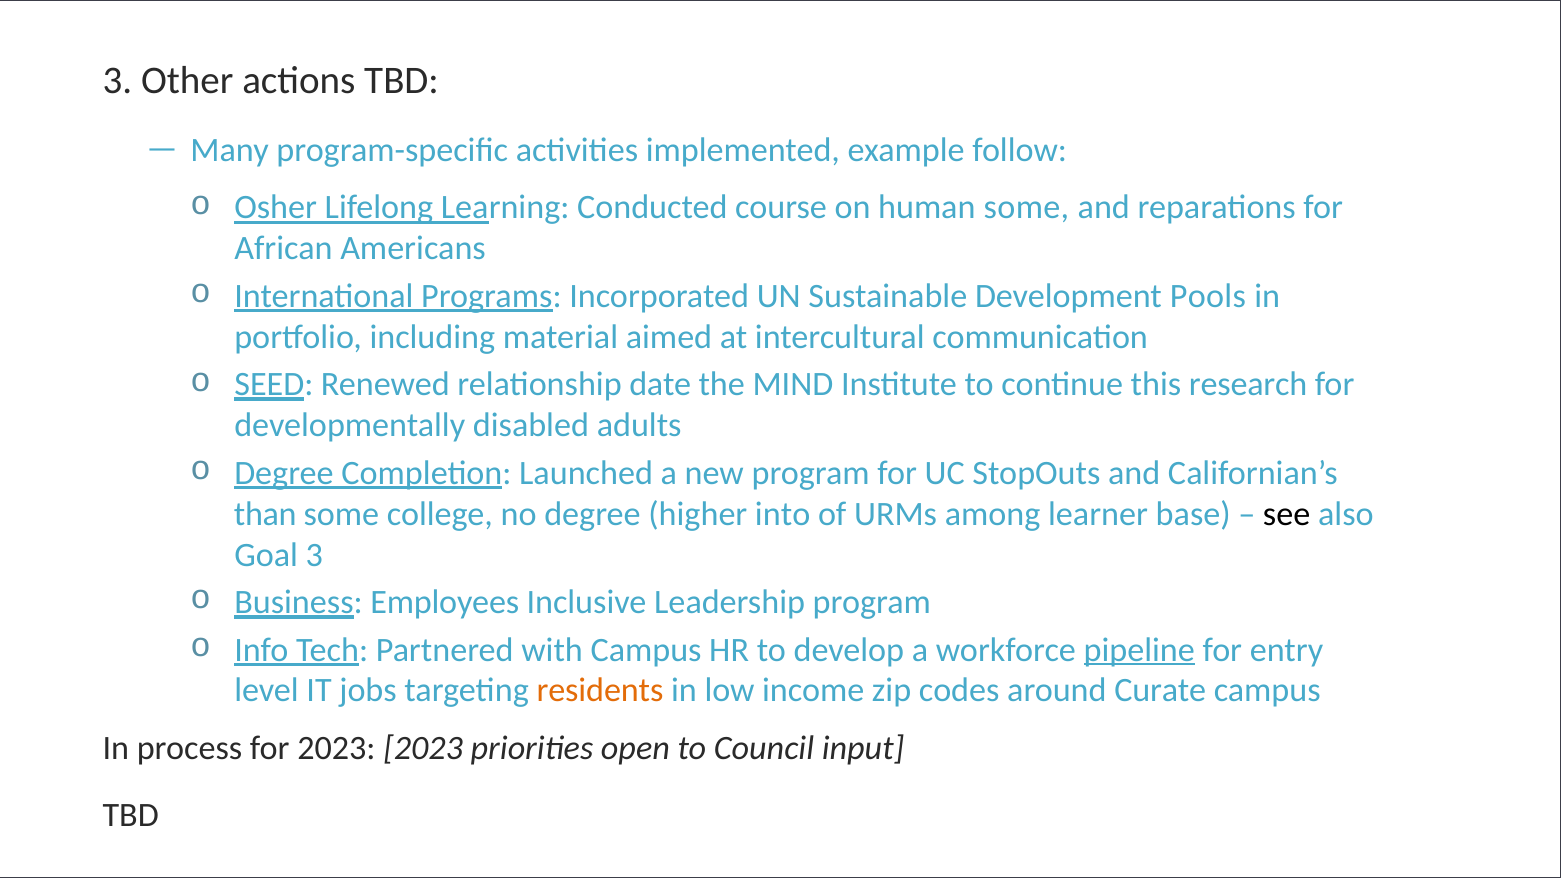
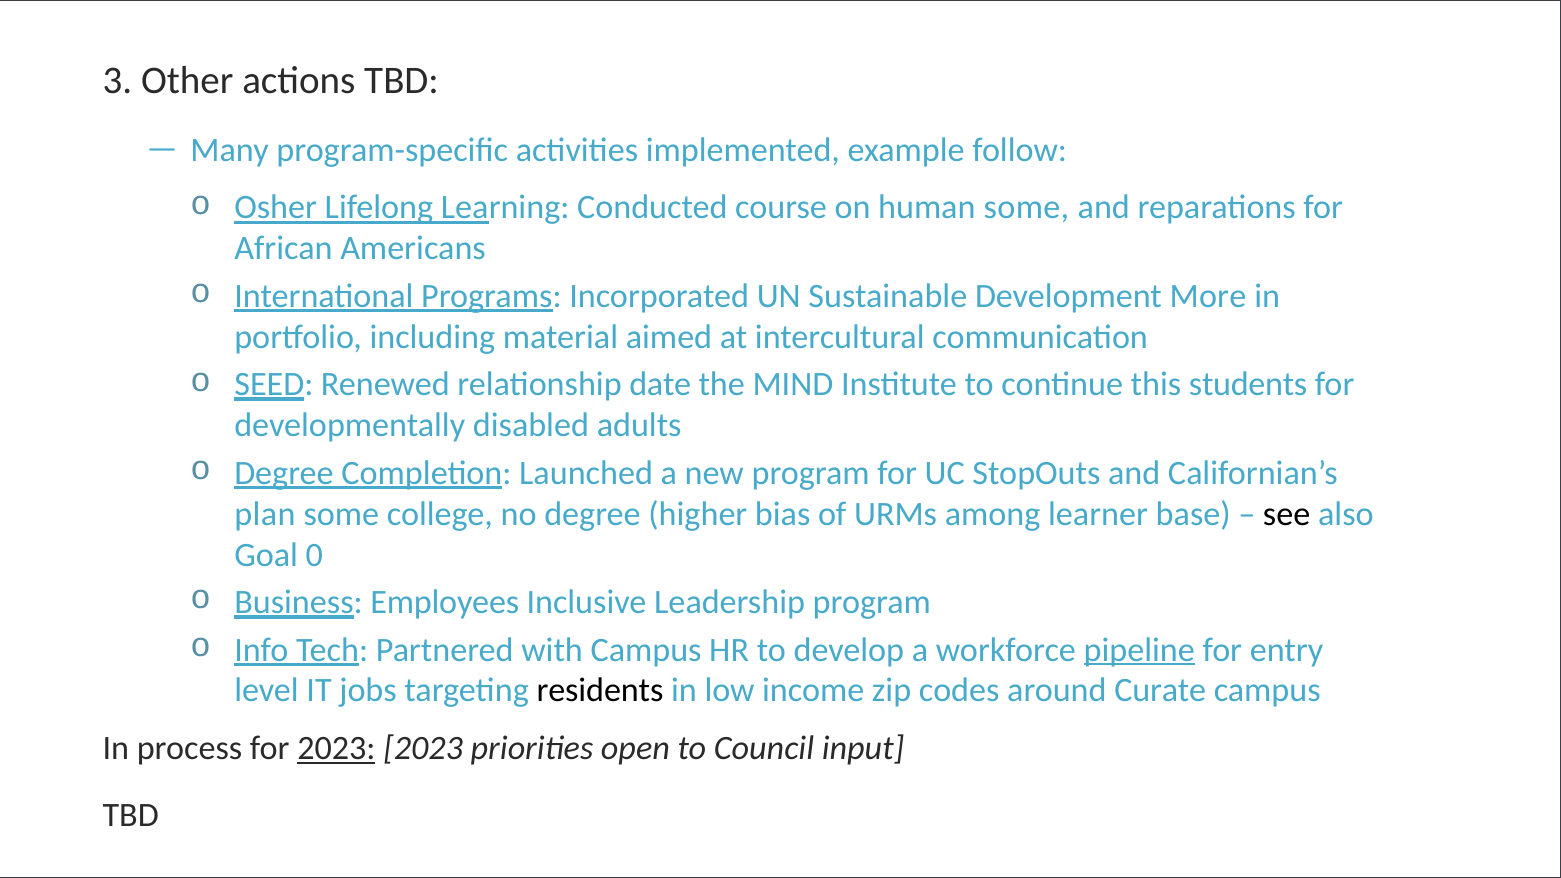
Pools: Pools -> More (1208, 296)
research: research -> students (1248, 384)
than: than -> plan (265, 514)
into: into -> bias (783, 514)
Goal 3: 3 -> 0 (314, 555)
residents colour: orange -> black (600, 691)
2023 underline: none -> present (336, 748)
